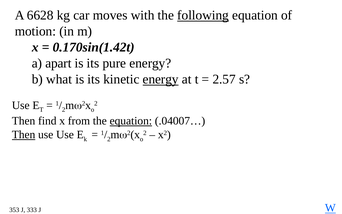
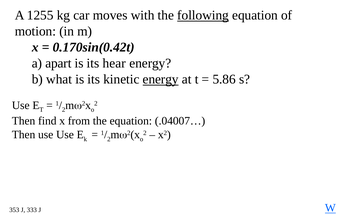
6628: 6628 -> 1255 (40, 15)
0.170sin(1.42t: 0.170sin(1.42t -> 0.170sin(0.42t (94, 47)
pure: pure -> hear (114, 63)
2.57: 2.57 -> 5.86 (224, 79)
equation underline: present -> none (131, 121)
Then underline: present -> none (24, 135)
